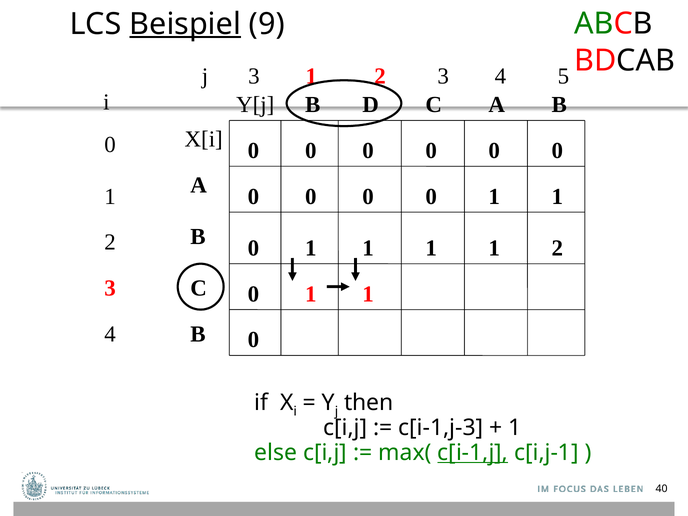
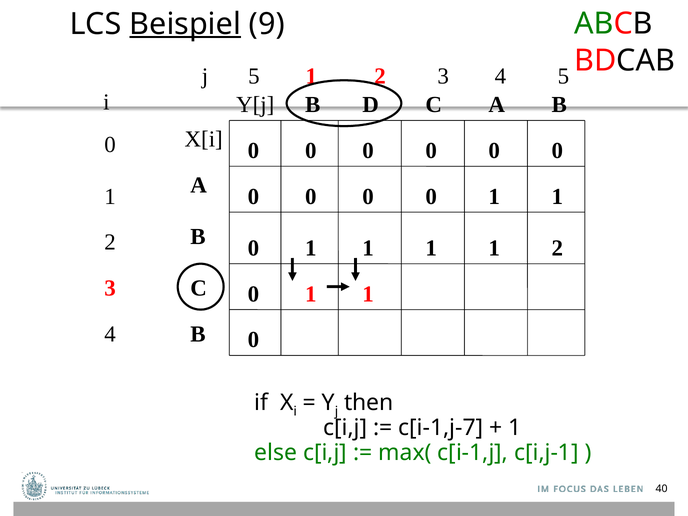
j 3: 3 -> 5 (254, 76)
c[i-1,j-3: c[i-1,j-3 -> c[i-1,j-7 (441, 428)
c[i-1,j underline: present -> none (473, 453)
